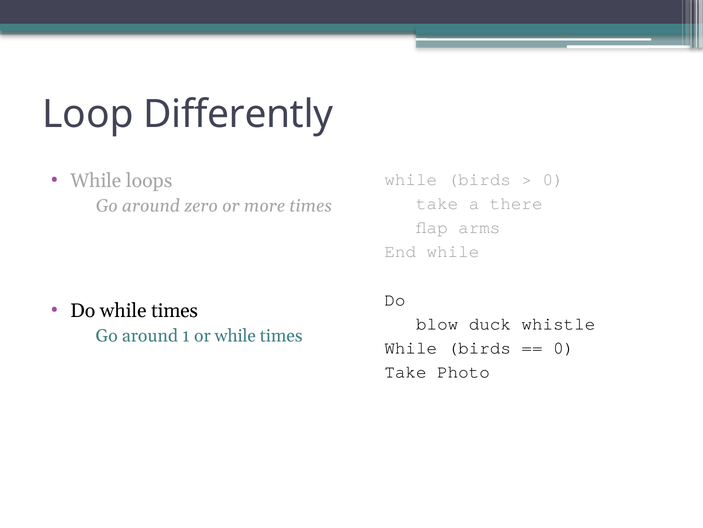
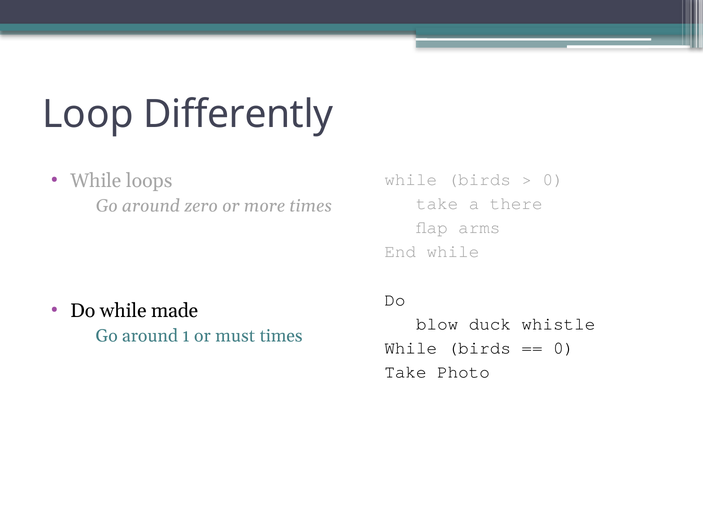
Do while times: times -> made (175, 310)
or while: while -> must (235, 335)
